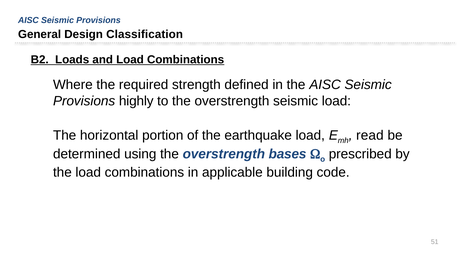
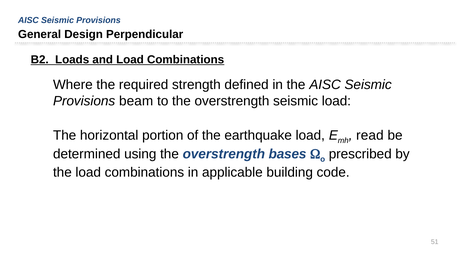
Classification: Classification -> Perpendicular (145, 34)
highly: highly -> beam (136, 101)
